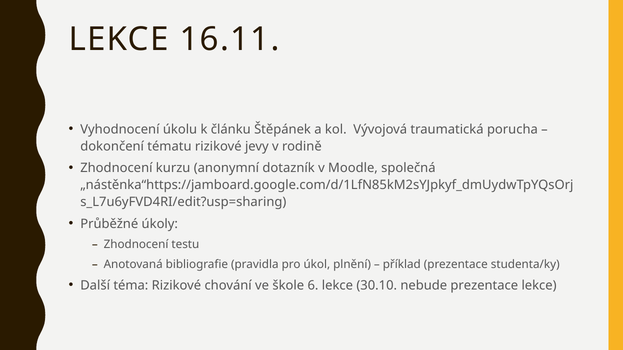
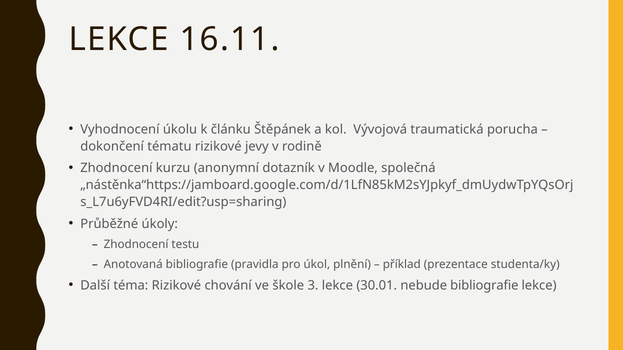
6: 6 -> 3 (313, 286)
30.10: 30.10 -> 30.01 (377, 286)
nebude prezentace: prezentace -> bibliografie (484, 286)
